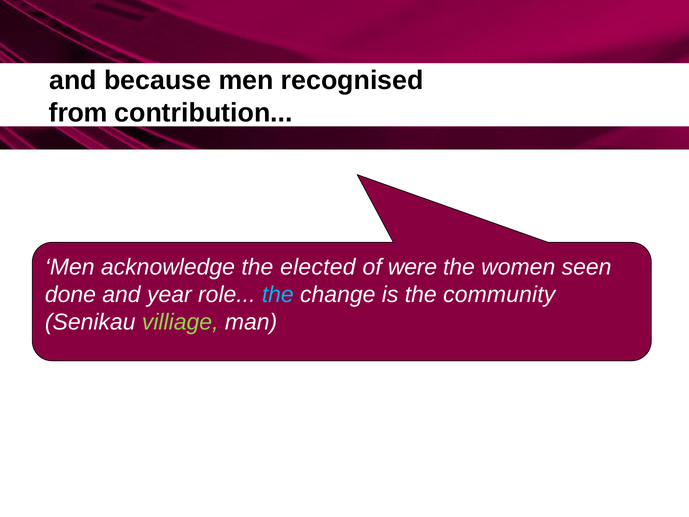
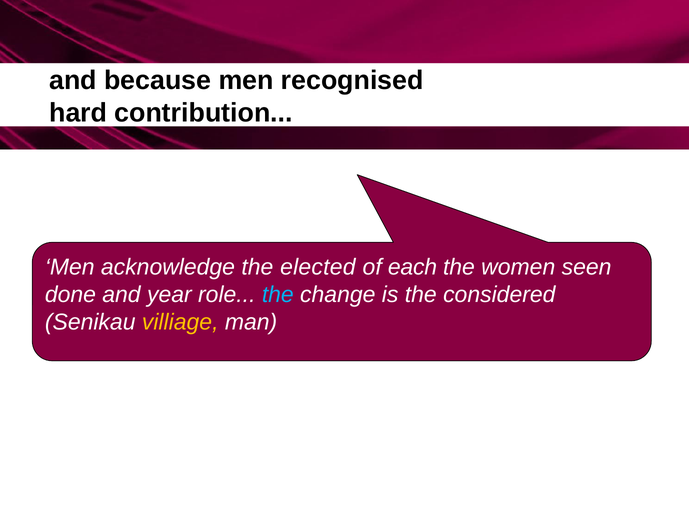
from: from -> hard (78, 113)
were: were -> each (412, 267)
community: community -> considered (499, 294)
villiage colour: light green -> yellow (180, 322)
